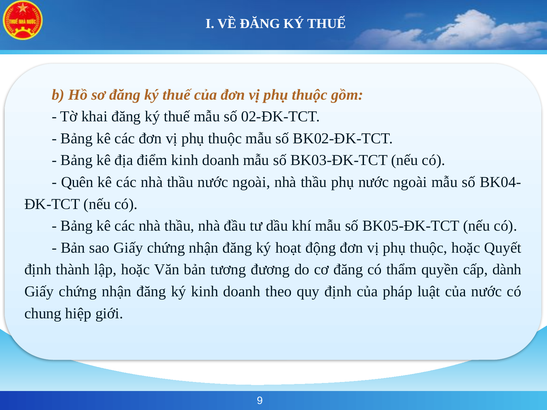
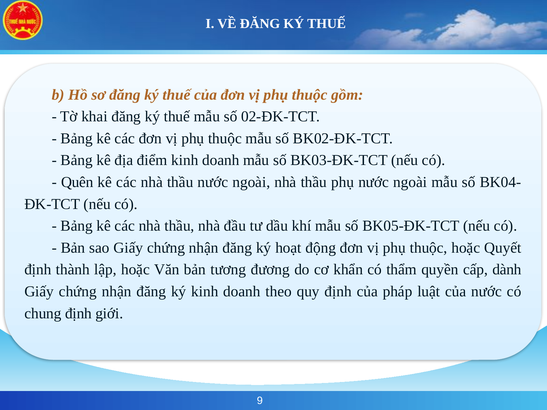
cơ đăng: đăng -> khẩn (348, 270)
chung hiệp: hiệp -> định (78, 314)
